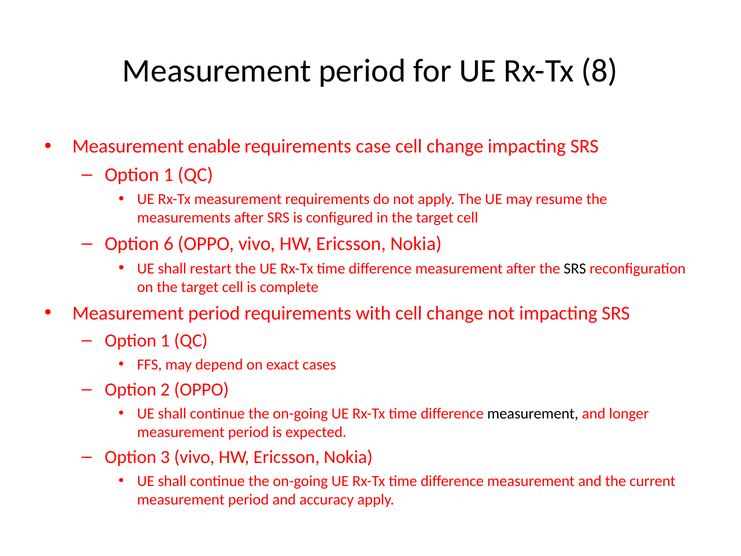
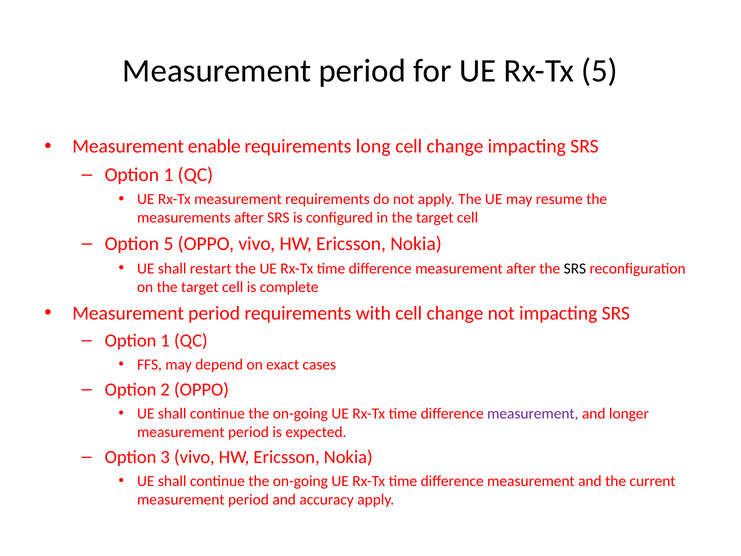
Rx-Tx 8: 8 -> 5 (600, 71)
case: case -> long (373, 146)
Option 6: 6 -> 5 (168, 244)
measurement colour: black -> purple (533, 413)
